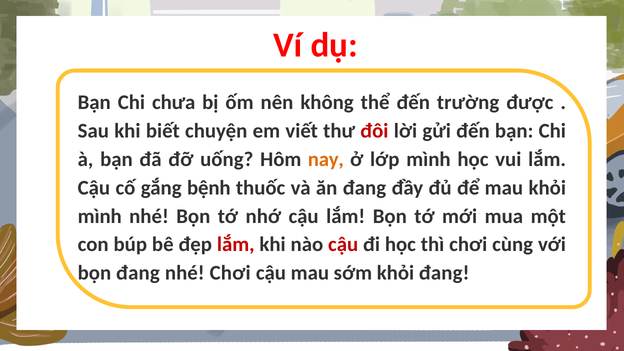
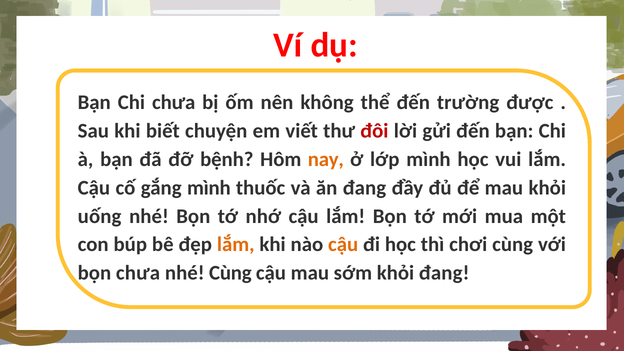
uống: uống -> bệnh (227, 159)
gắng bệnh: bệnh -> mình (209, 188)
mình: mình -> uống (100, 216)
lắm colour: red -> orange (236, 245)
cậu colour: red -> orange (343, 245)
bọn đang: đang -> chưa (138, 273)
nhé Chơi: Chơi -> Cùng (230, 273)
